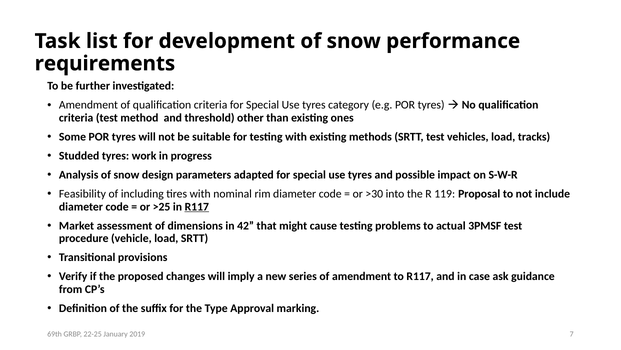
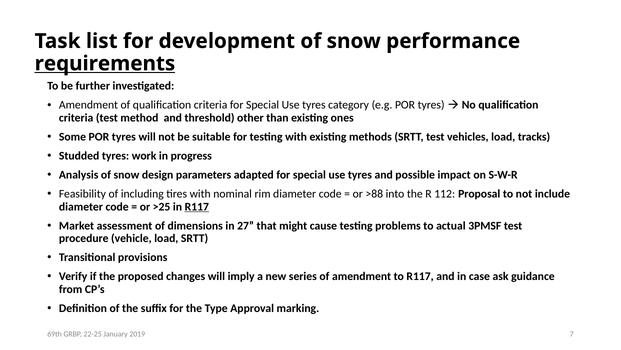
requirements underline: none -> present (105, 63)
>30: >30 -> >88 (374, 194)
119: 119 -> 112 (445, 194)
42: 42 -> 27 (246, 225)
